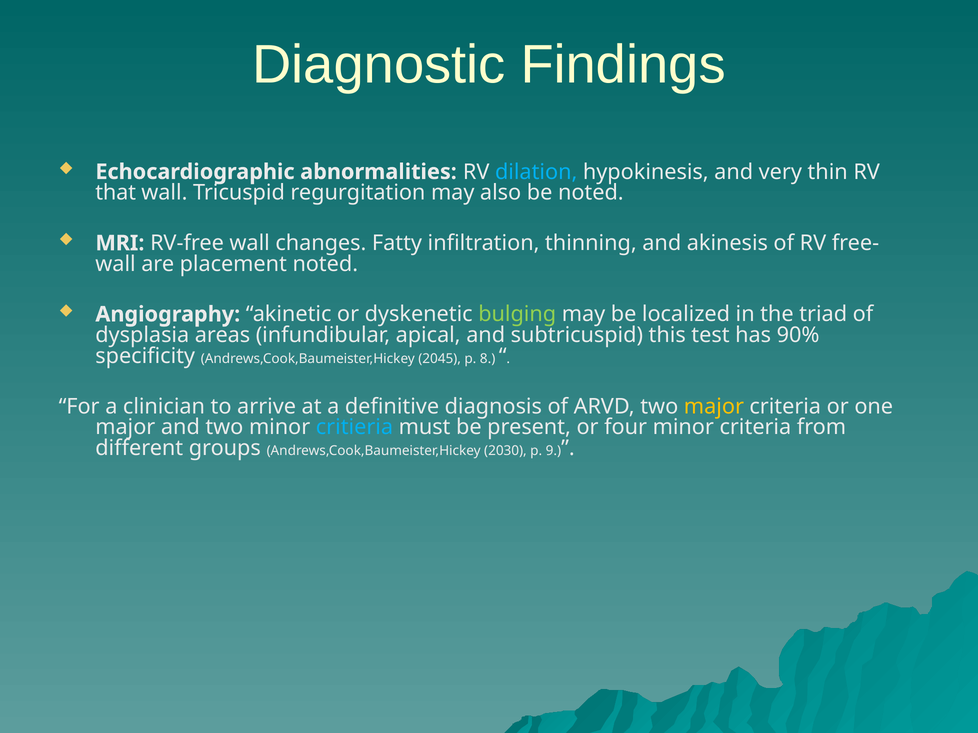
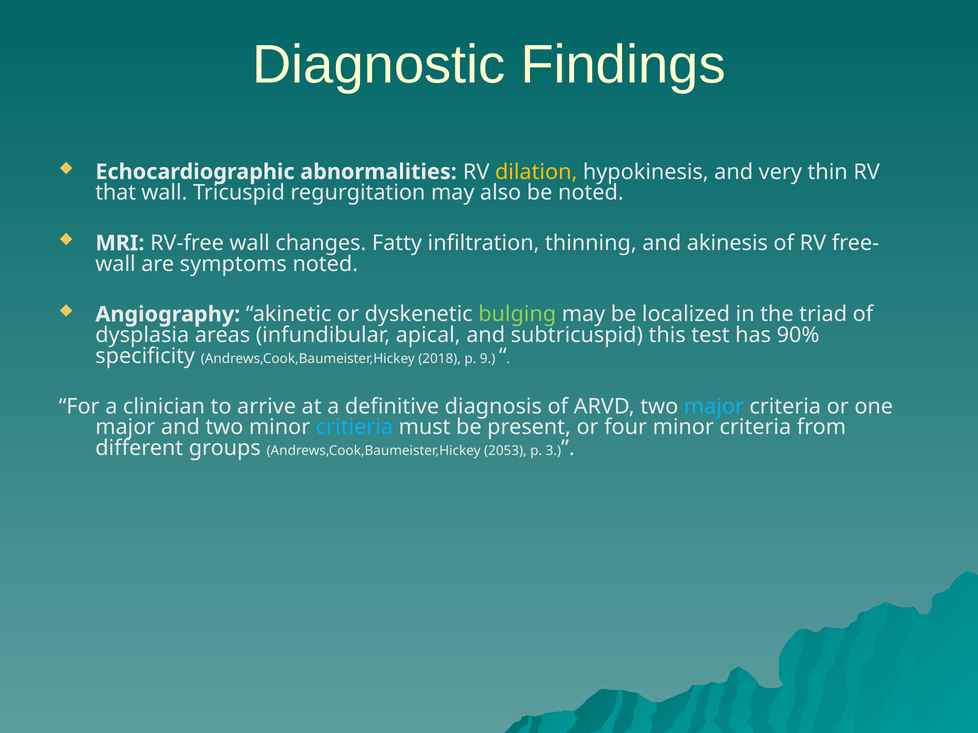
dilation colour: light blue -> yellow (536, 172)
placement: placement -> symptoms (233, 264)
2045: 2045 -> 2018 (440, 359)
8: 8 -> 9 (488, 359)
major colour: yellow -> light blue (714, 407)
2030: 2030 -> 2053 (505, 451)
9: 9 -> 3 (553, 451)
